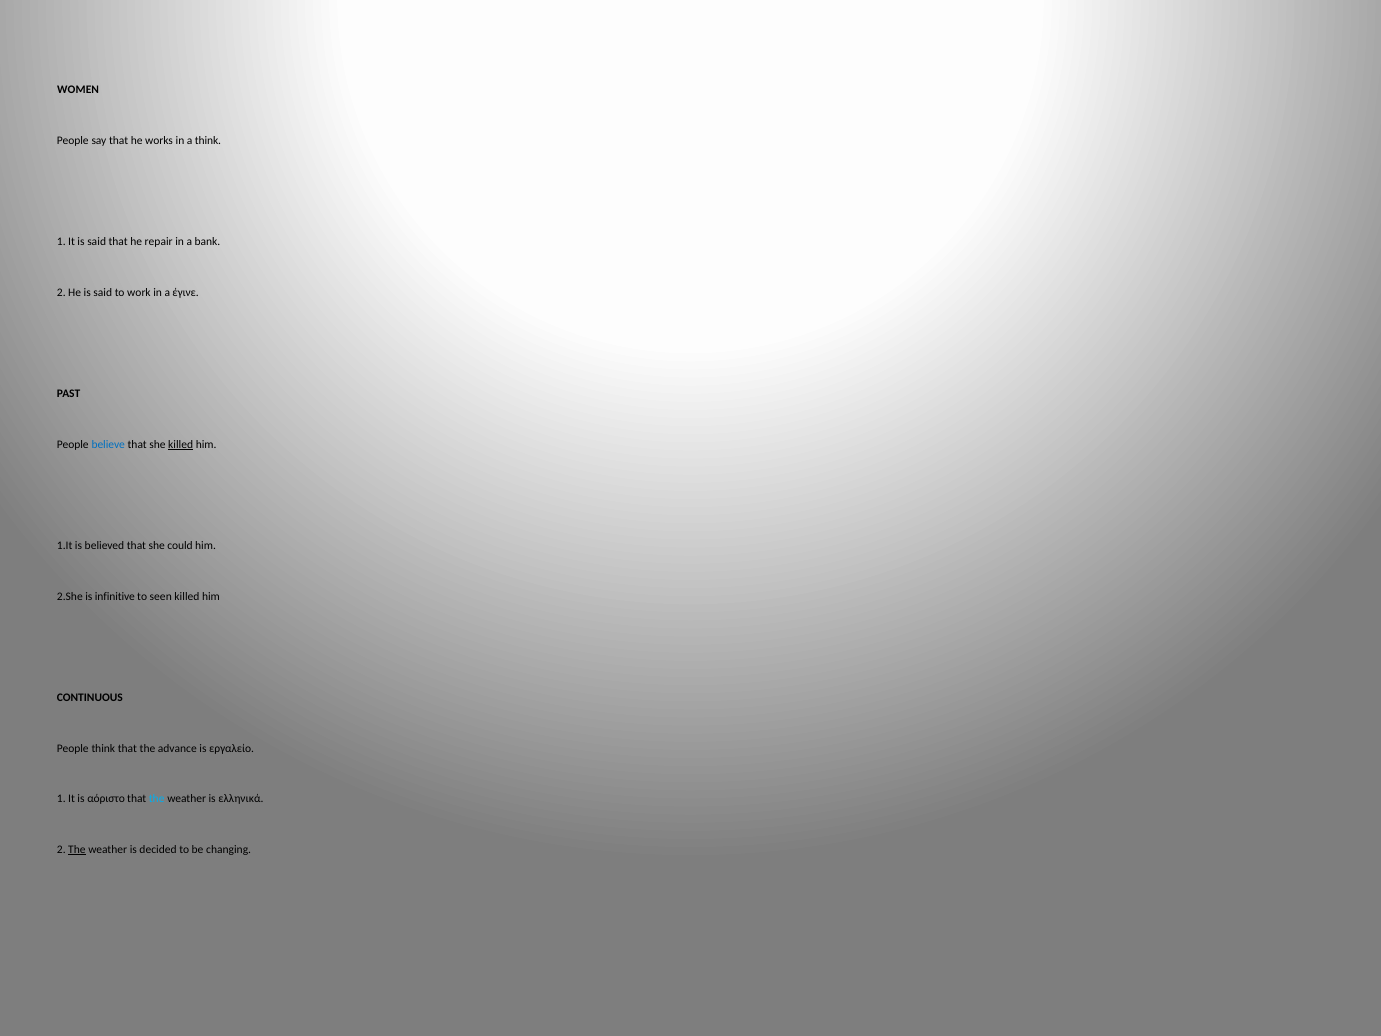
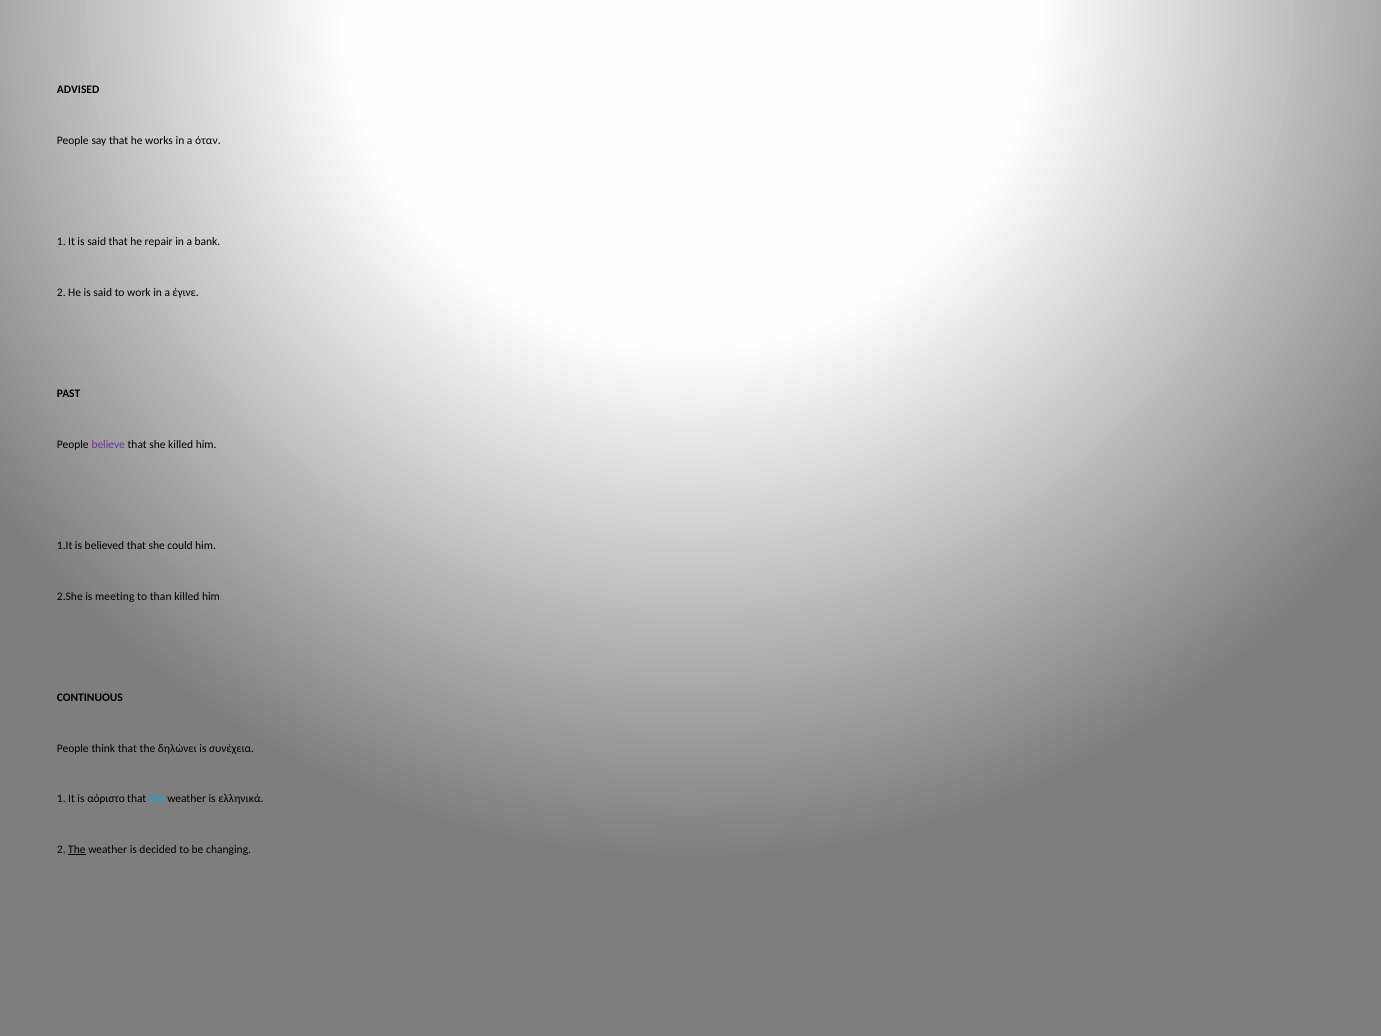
WOMEN: WOMEN -> ADVISED (78, 90)
a think: think -> όταν (208, 141)
believe colour: blue -> purple (108, 444)
killed underline: present -> none (181, 444)
infinitive: infinitive -> meeting (115, 596)
seen: seen -> than (161, 596)
advance: advance -> δηλώνει (177, 748)
εργαλείο: εργαλείο -> συνέχεια (232, 748)
